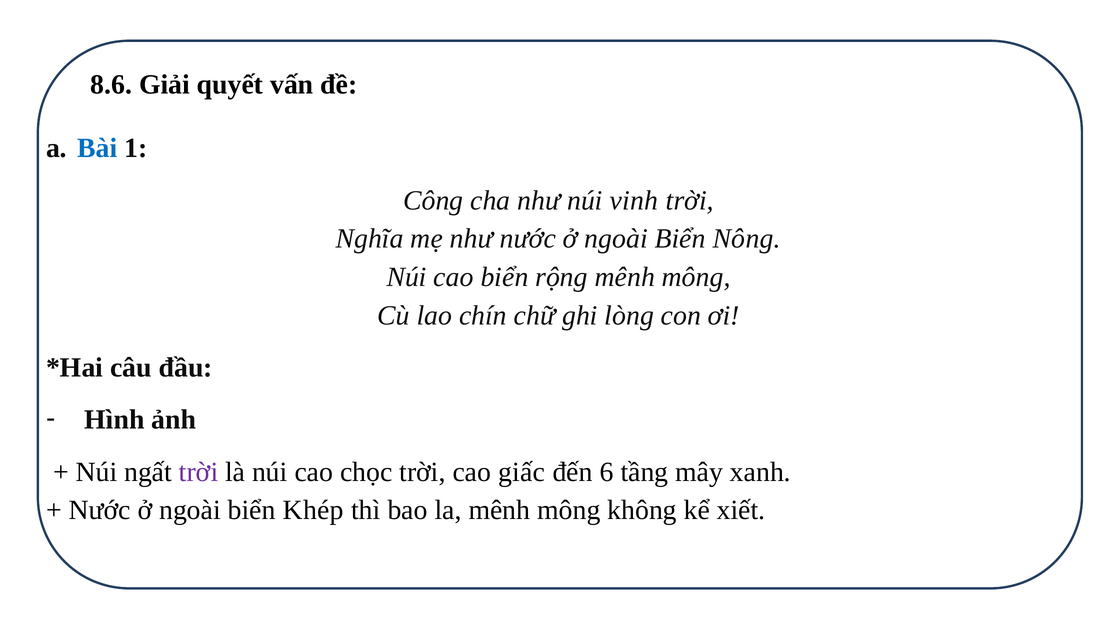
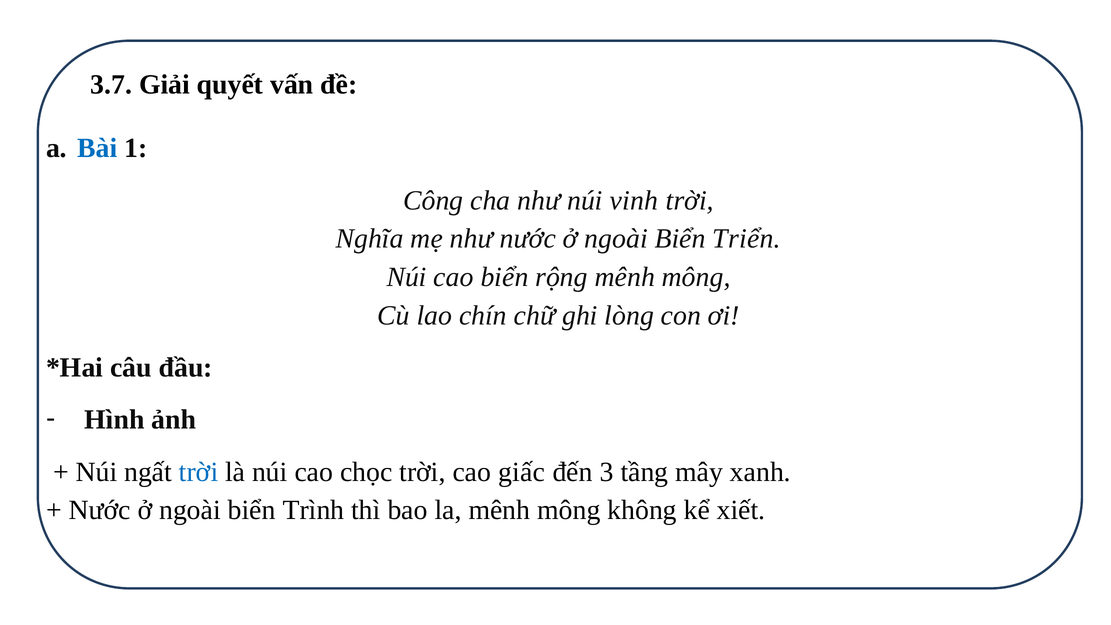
8.6: 8.6 -> 3.7 (111, 85)
Nông: Nông -> Triển (747, 239)
trời colour: purple -> blue (199, 472)
6: 6 -> 3 (607, 472)
Khép: Khép -> Trình (314, 510)
